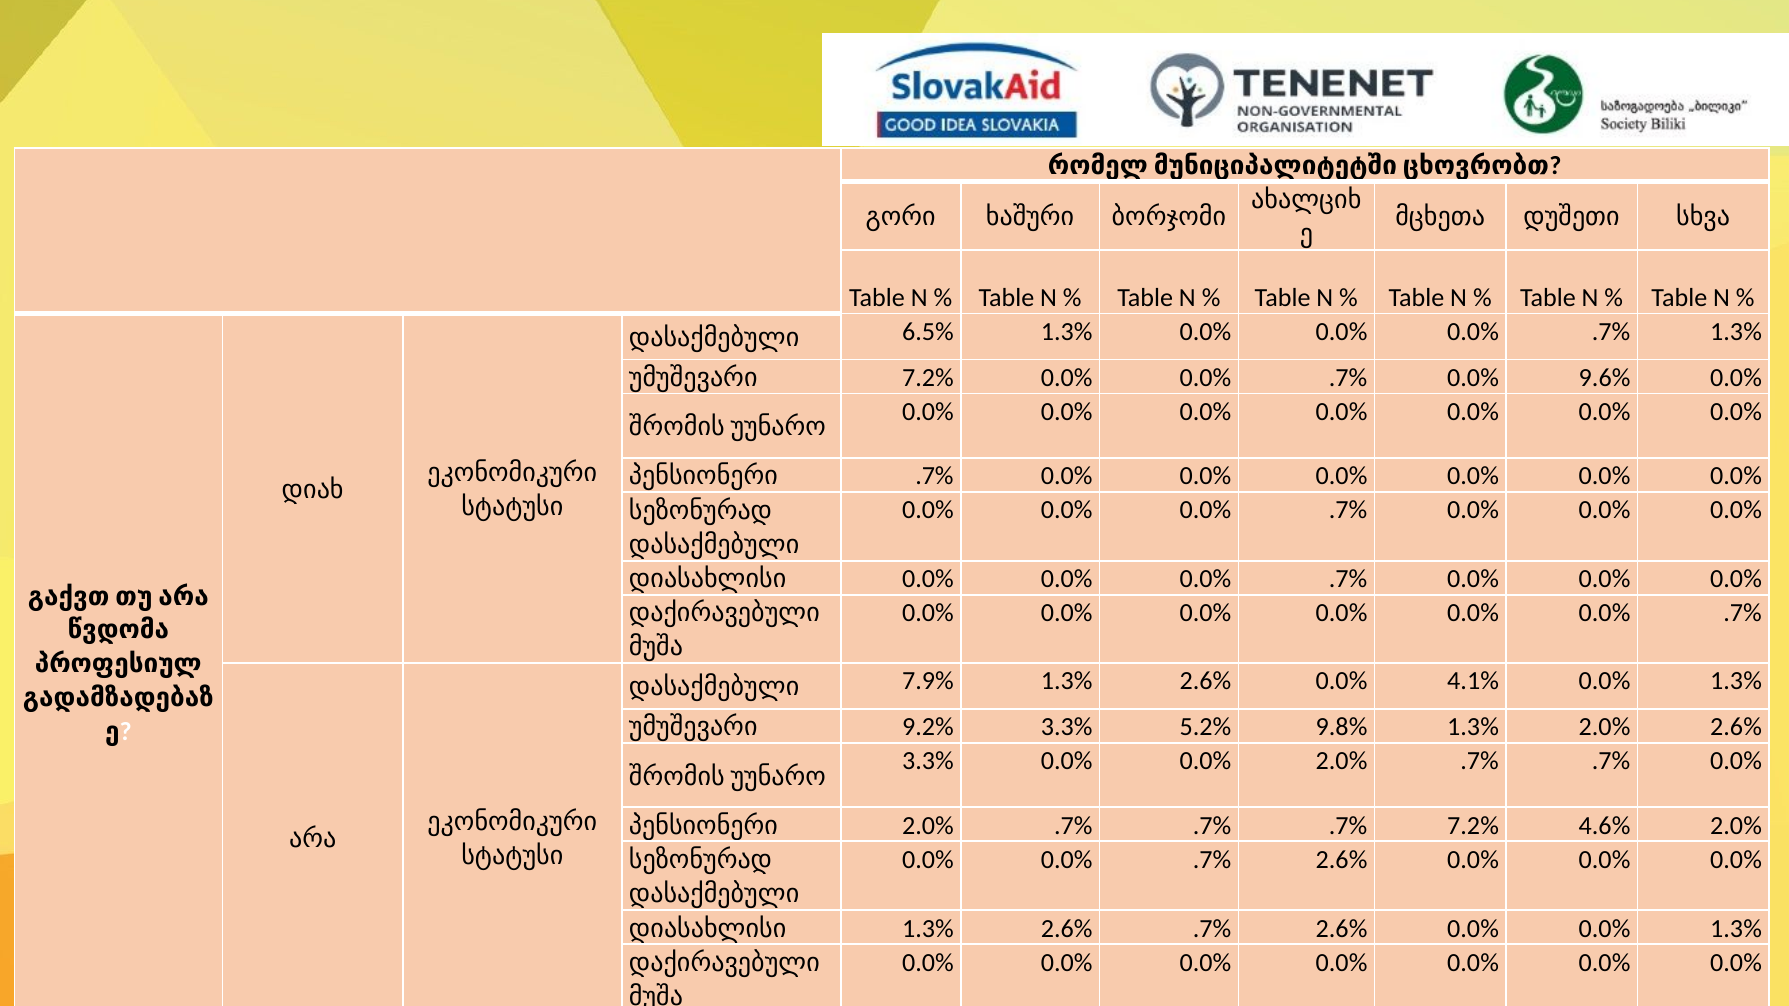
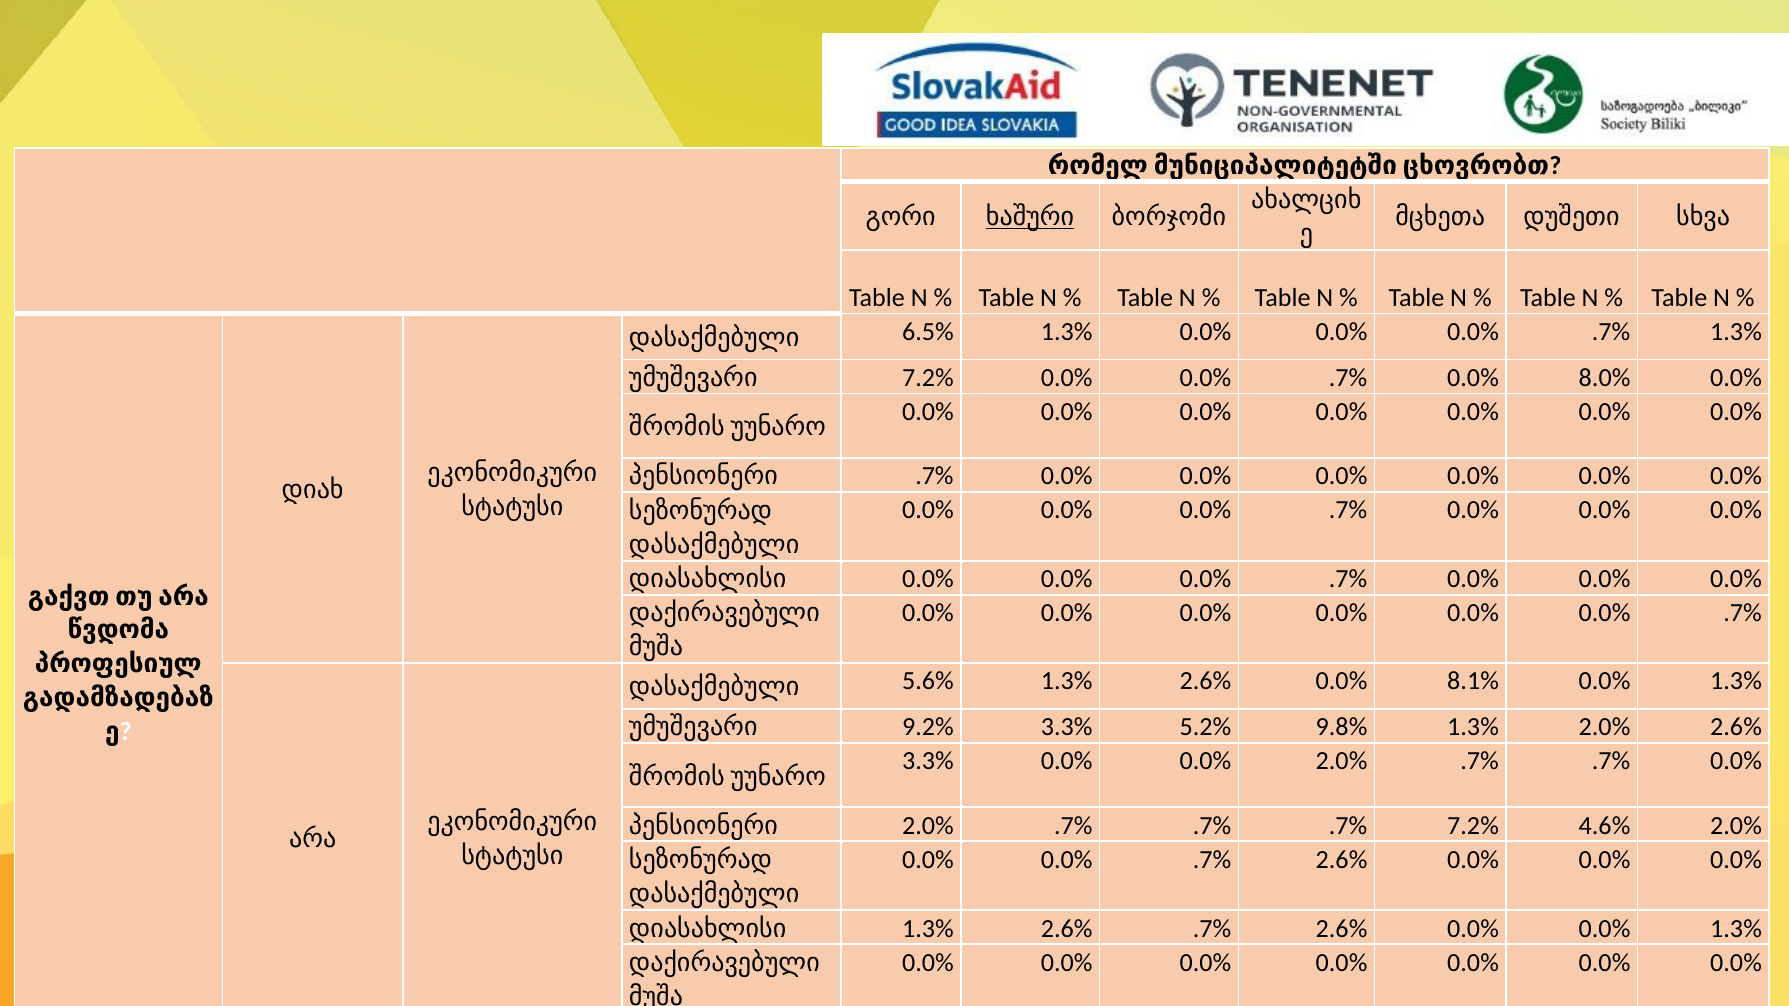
ხაშური underline: none -> present (1030, 217)
9.6%: 9.6% -> 8.0% (1605, 378)
7.9%: 7.9% -> 5.6% (928, 682)
4.1%: 4.1% -> 8.1% (1473, 682)
